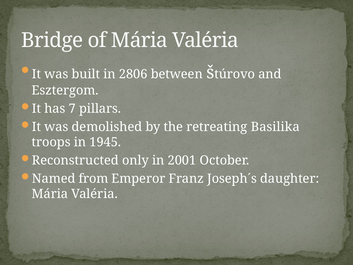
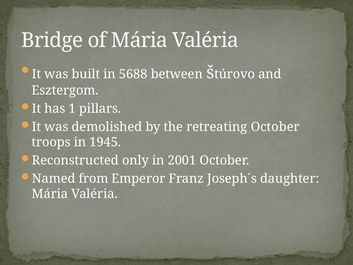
2806: 2806 -> 5688 (133, 74)
7: 7 -> 1 (72, 109)
retreating Basilika: Basilika -> October (275, 127)
